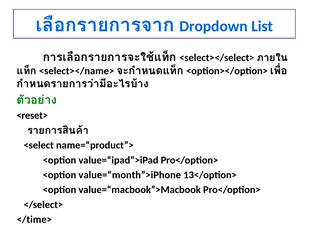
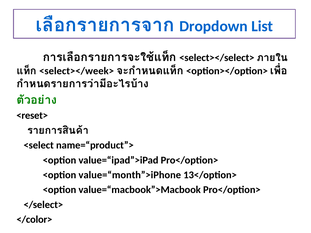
<select></name>: <select></name> -> <select></week> (77, 71)
</time>: </time> -> </color> (34, 220)
